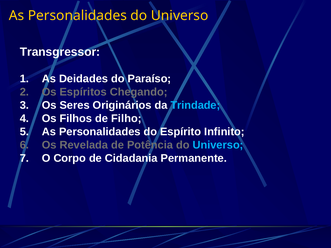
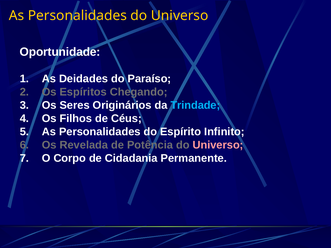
Transgressor: Transgressor -> Oportunidade (60, 52)
Filho: Filho -> Céus (126, 119)
Universo colour: light blue -> pink (218, 145)
